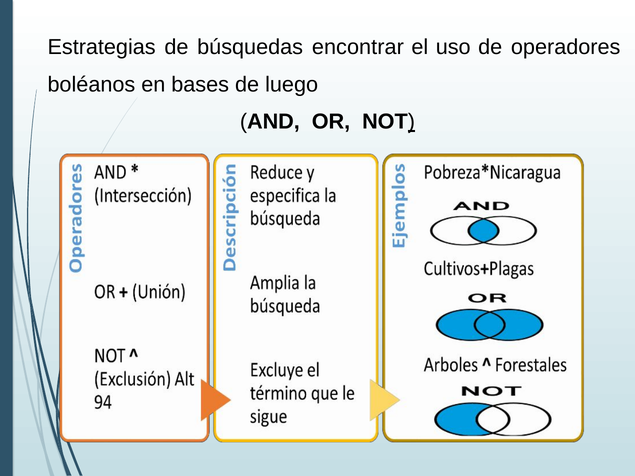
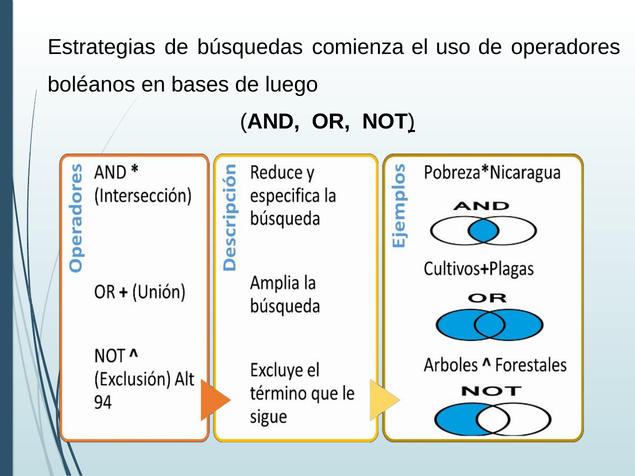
encontrar: encontrar -> comienza (358, 47)
